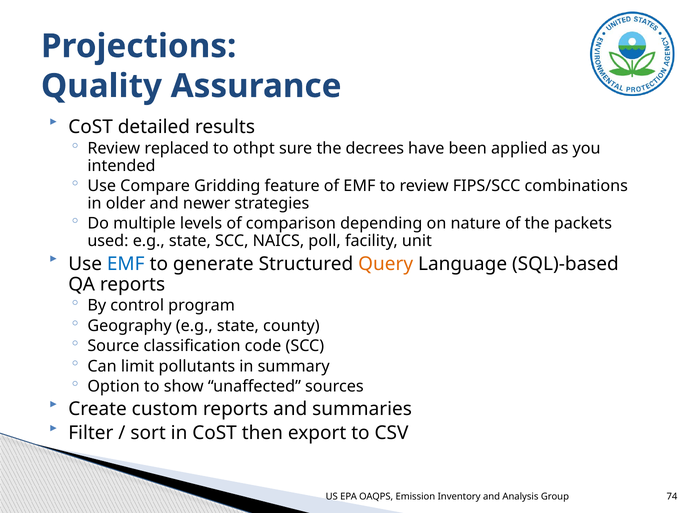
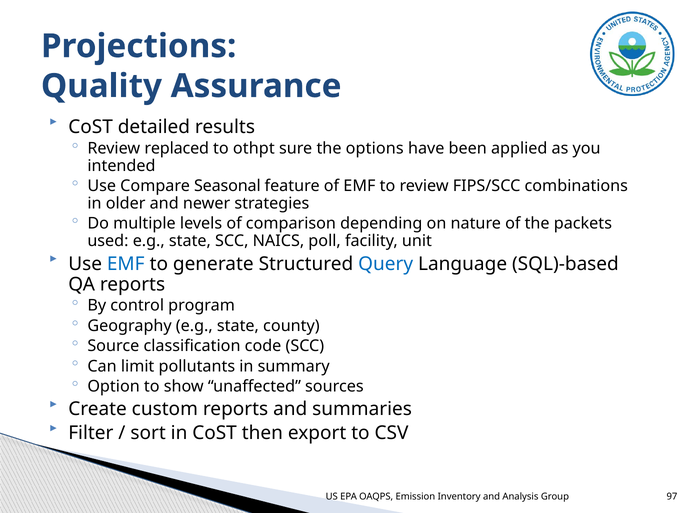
decrees: decrees -> options (375, 148)
Gridding: Gridding -> Seasonal (227, 186)
Query colour: orange -> blue (386, 264)
74: 74 -> 97 (672, 497)
